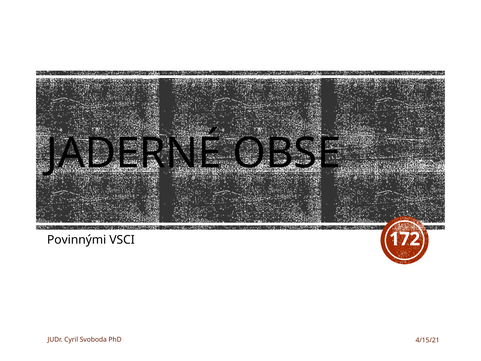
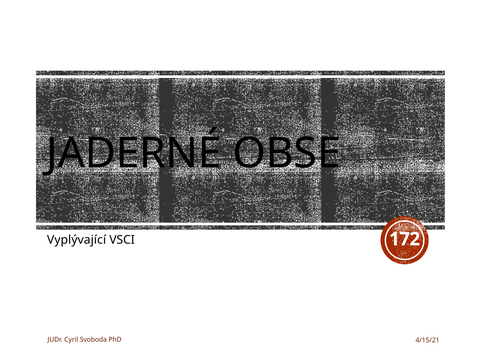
Povinnými: Povinnými -> Vyplývající (77, 240)
